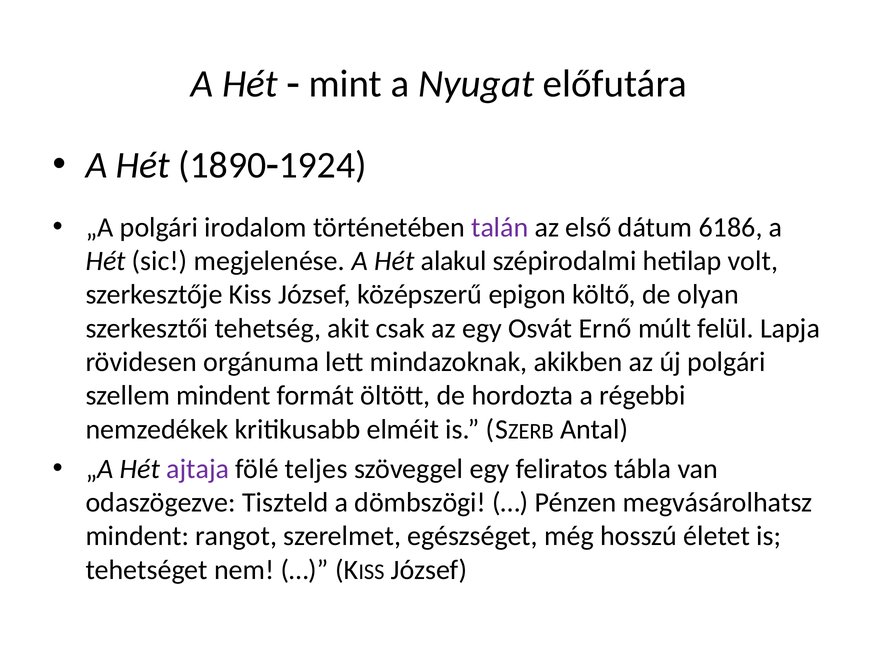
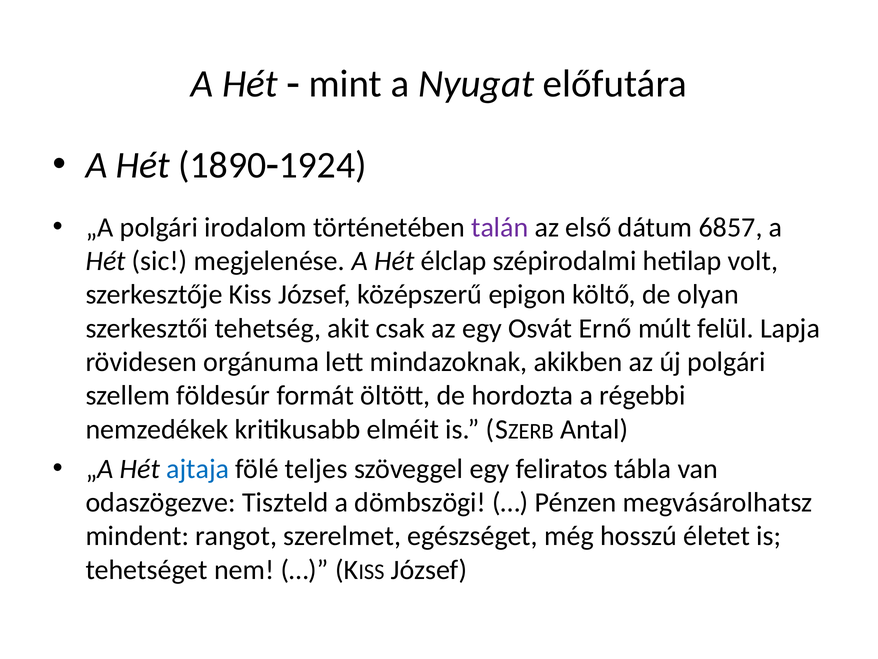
6186: 6186 -> 6857 (731, 227)
alakul: alakul -> élclap (454, 261)
szellem mindent: mindent -> földesúr (223, 395)
ajtaja colour: purple -> blue (198, 468)
